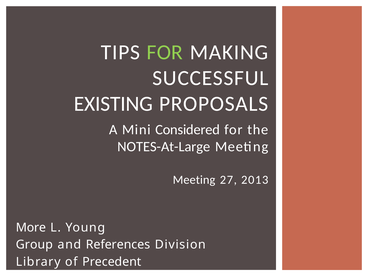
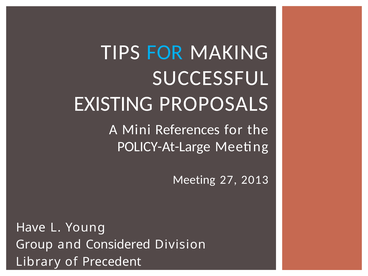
FOR colour: light green -> light blue (165, 52)
Considered: Considered -> References (188, 130)
NOTES-At-Large: NOTES-At-Large -> POLICY-At-Large (164, 147)
More: More -> Have (31, 227)
References: References -> Considered (118, 245)
